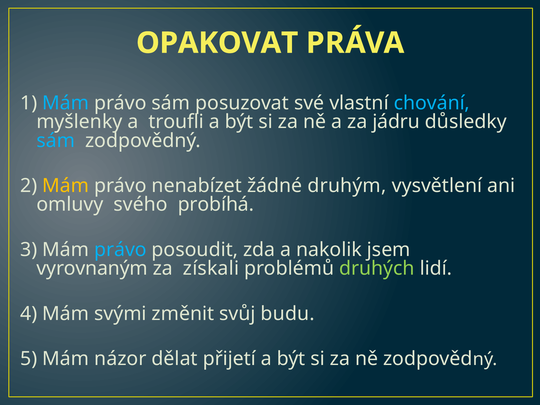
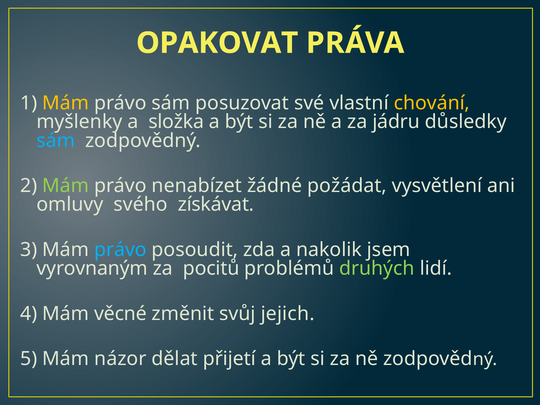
Mám colour: light blue -> yellow (66, 103)
chování colour: light blue -> yellow (432, 103)
troufli: troufli -> složka (176, 122)
Mám colour: yellow -> light green (66, 186)
druhým: druhým -> požádat (347, 186)
probíhá: probíhá -> získávat (216, 204)
získali: získali -> pocitů (211, 268)
svými: svými -> věcné (121, 314)
budu: budu -> jejich (288, 314)
